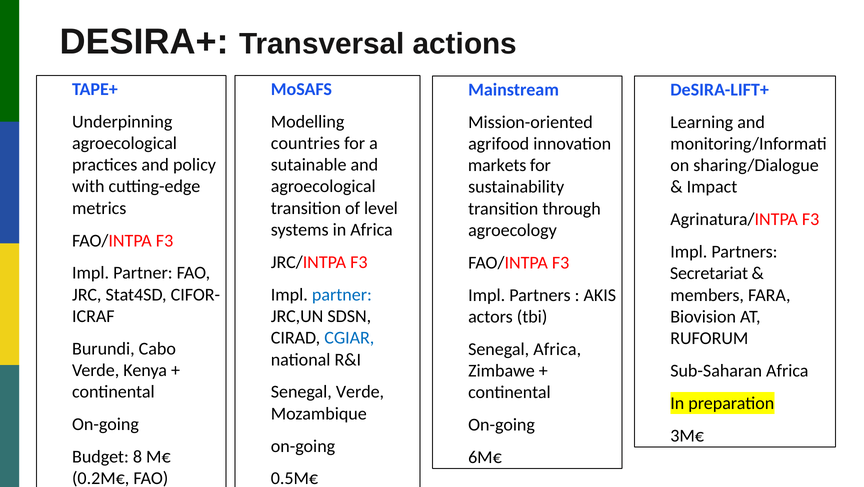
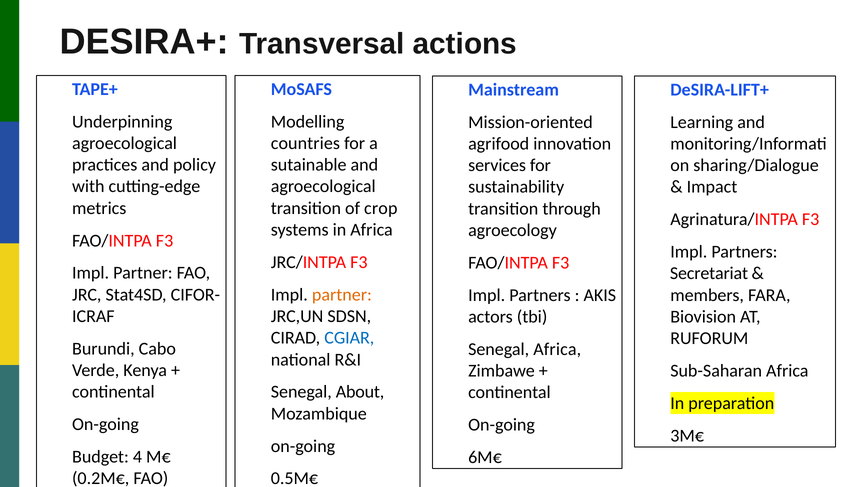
markets: markets -> services (497, 165)
level: level -> crop (381, 208)
partner colour: blue -> orange (342, 295)
Senegal Verde: Verde -> About (360, 392)
8: 8 -> 4 (137, 457)
